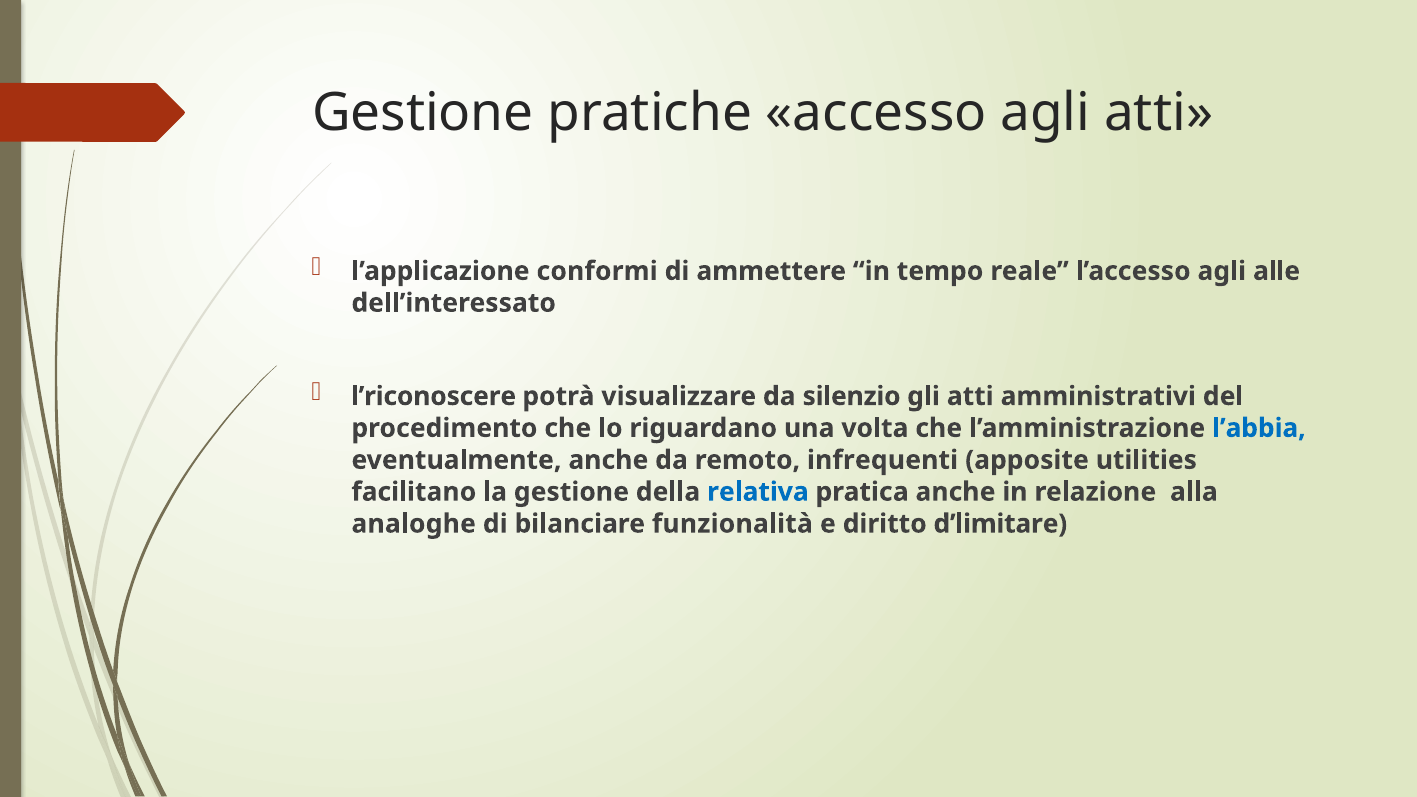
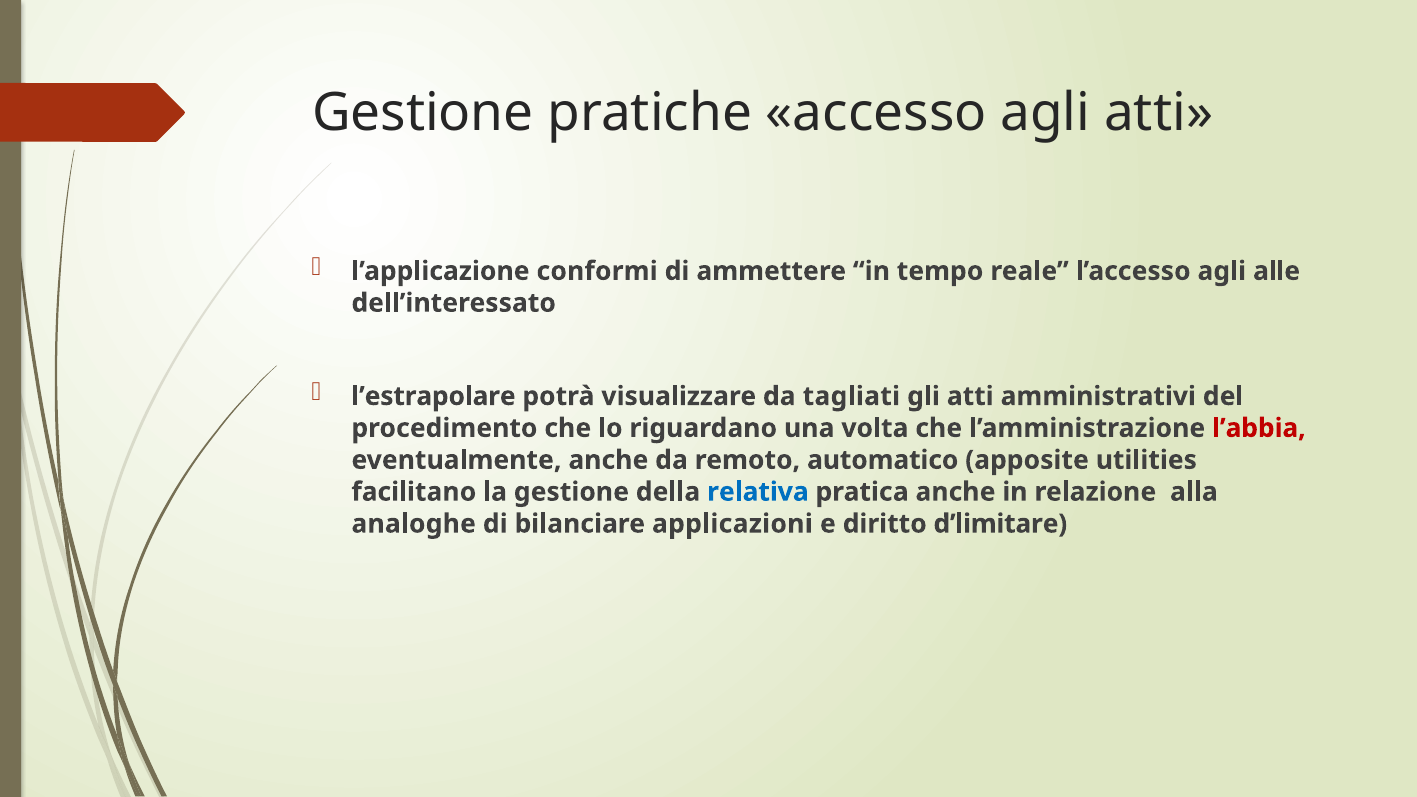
l’riconoscere: l’riconoscere -> l’estrapolare (434, 396)
silenzio: silenzio -> tagliati (851, 396)
l’abbia colour: blue -> red (1259, 428)
infrequenti: infrequenti -> automatico (883, 460)
funzionalità: funzionalità -> applicazioni (732, 524)
